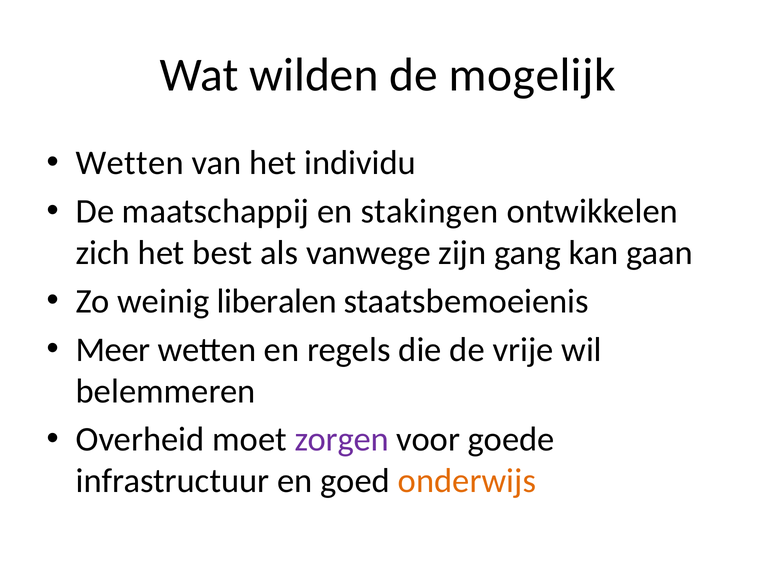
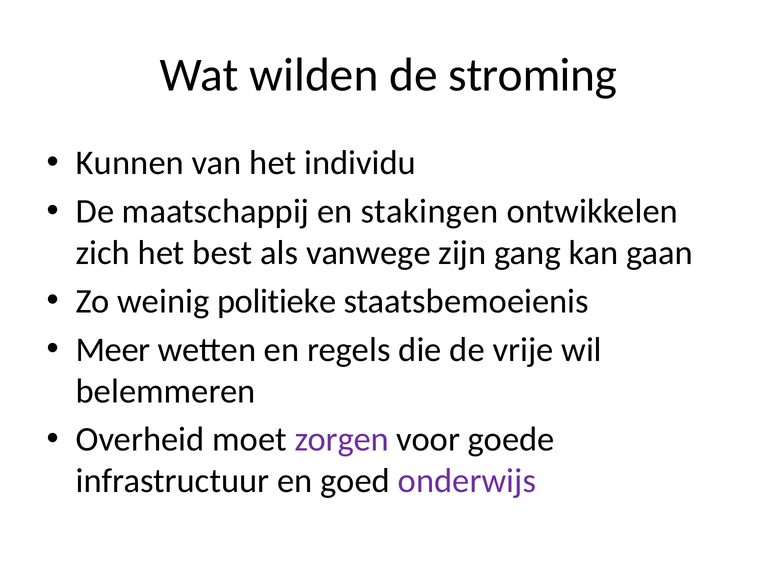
mogelijk: mogelijk -> stroming (533, 75)
Wetten: Wetten -> Kunnen (130, 163)
liberalen: liberalen -> politieke (277, 301)
onderwijs colour: orange -> purple (467, 481)
